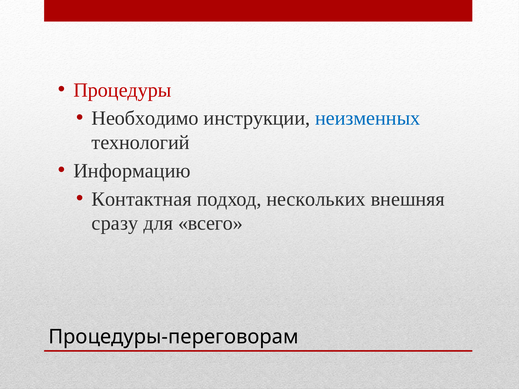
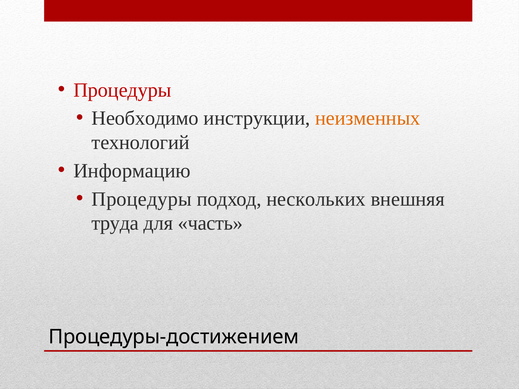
неизменных colour: blue -> orange (368, 118)
Контактная: Контактная -> Процедуры (142, 199)
сразу: сразу -> труда (115, 223)
всего: всего -> часть (210, 223)
Процедуры-переговорам: Процедуры-переговорам -> Процедуры-достижением (174, 337)
